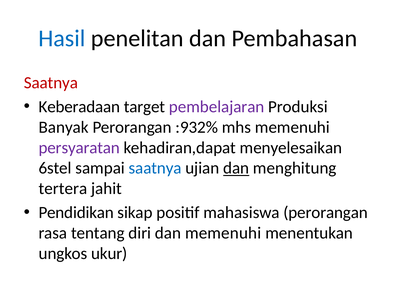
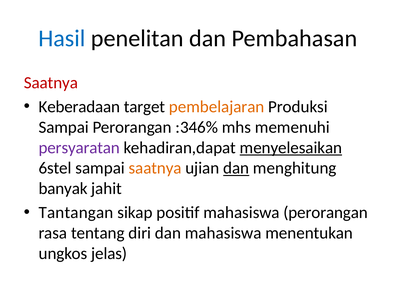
pembelajaran colour: purple -> orange (217, 107)
Banyak: Banyak -> Sampai (64, 127)
:932%: :932% -> :346% (197, 127)
menyelesaikan underline: none -> present (291, 148)
saatnya colour: blue -> orange (155, 168)
tertera: tertera -> banyak (63, 189)
Pendidikan: Pendidikan -> Tantangan (76, 213)
dan memenuhi: memenuhi -> mahasiswa (223, 233)
ukur: ukur -> jelas (109, 254)
